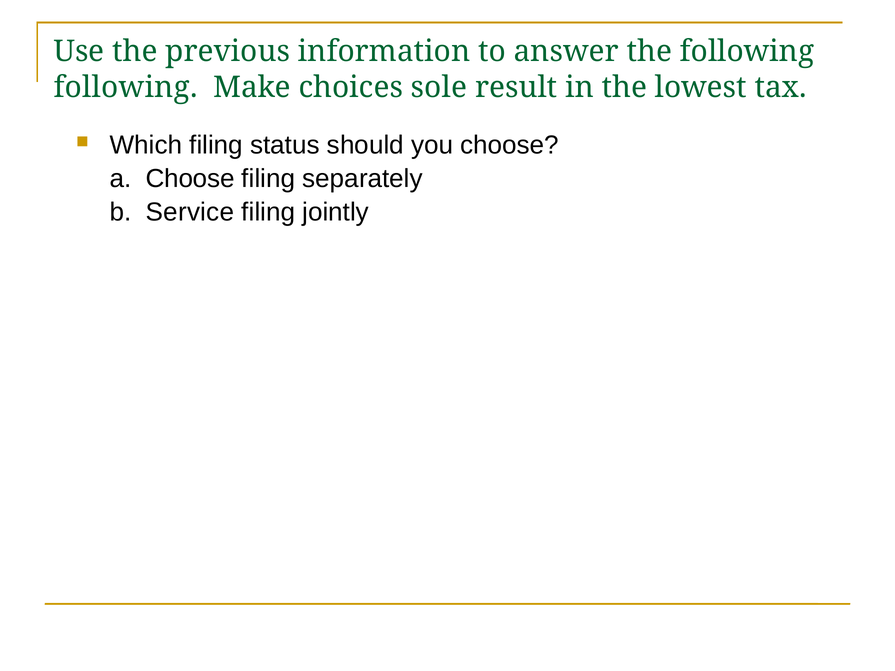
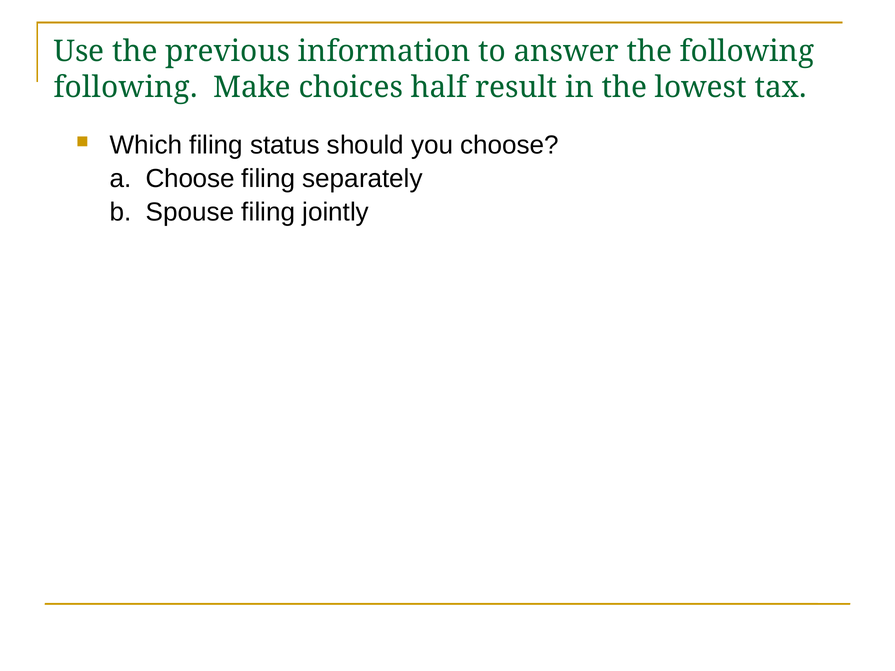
sole: sole -> half (439, 87)
Service: Service -> Spouse (190, 212)
